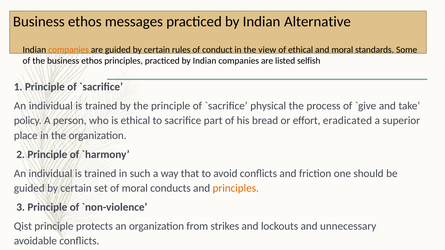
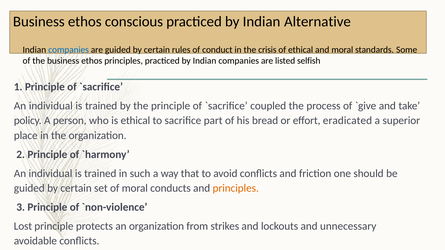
messages: messages -> conscious (134, 22)
companies colour: orange -> blue (69, 50)
view: view -> crisis (267, 50)
physical: physical -> coupled (268, 106)
Qist: Qist -> Lost (23, 226)
